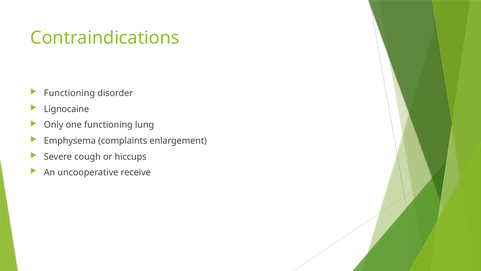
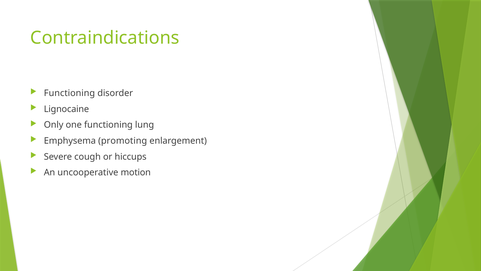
complaints: complaints -> promoting (123, 141)
receive: receive -> motion (136, 172)
